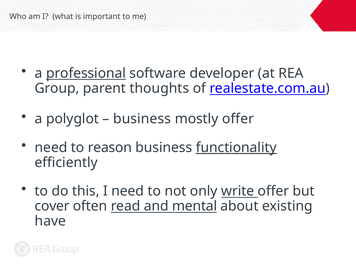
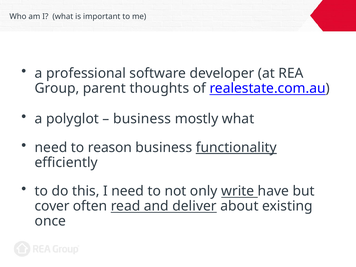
professional underline: present -> none (86, 73)
mostly offer: offer -> what (238, 119)
write offer: offer -> have (273, 191)
mental: mental -> deliver (194, 206)
have: have -> once (50, 221)
